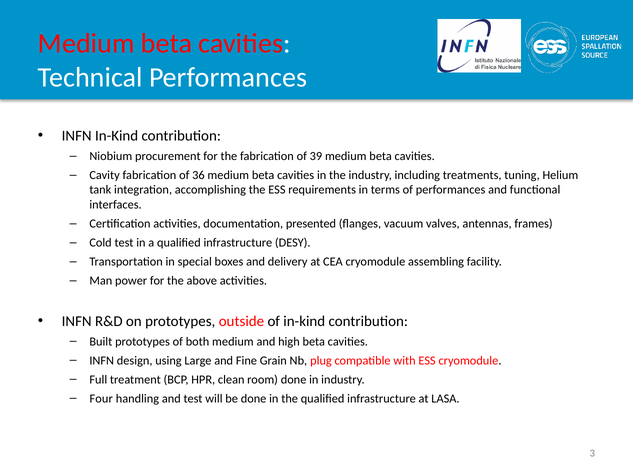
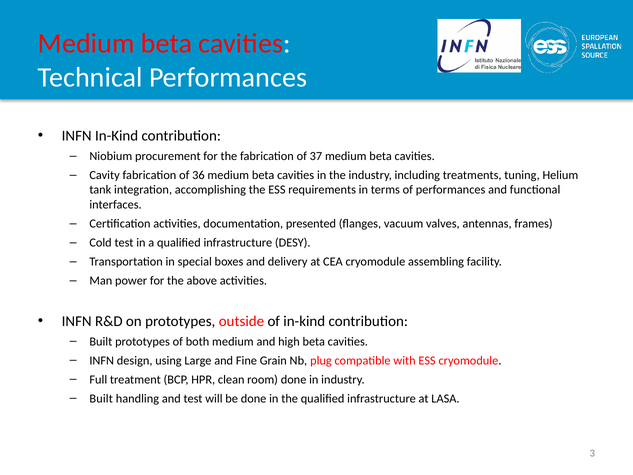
39: 39 -> 37 (316, 156)
Four: Four -> Built (101, 398)
